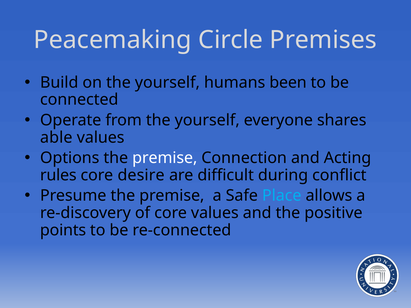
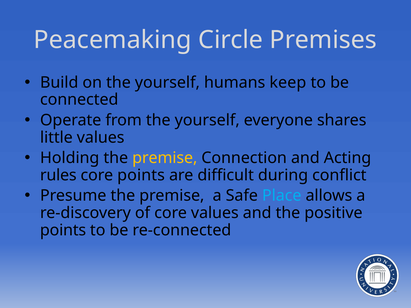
been: been -> keep (288, 83)
able: able -> little (56, 138)
Options: Options -> Holding (70, 158)
premise colour: white -> yellow (165, 158)
core desire: desire -> points (141, 175)
